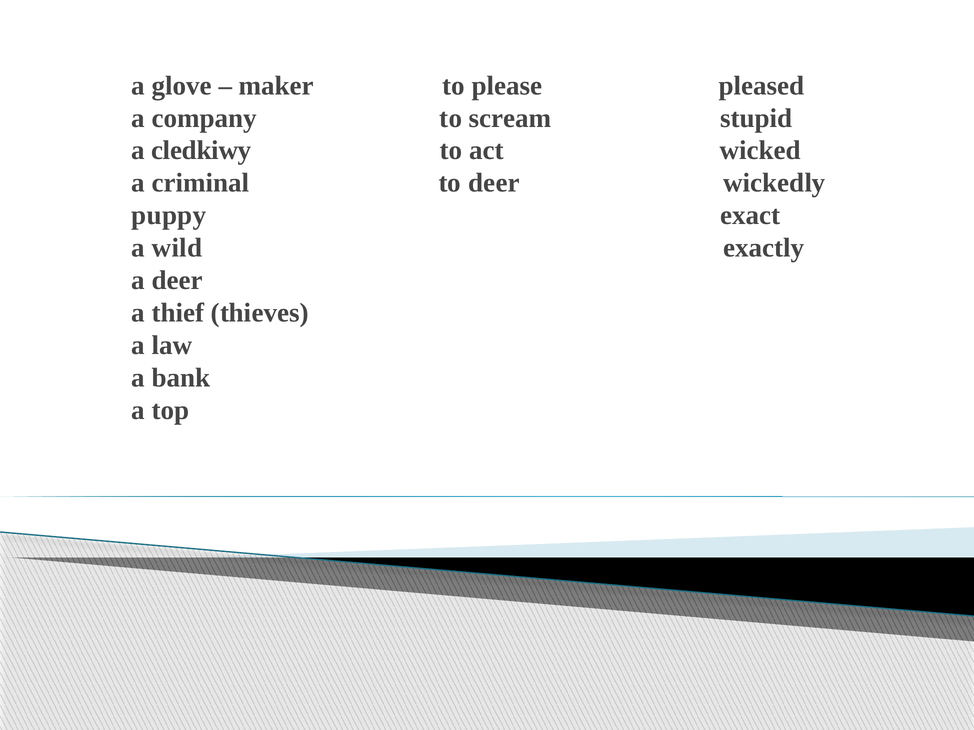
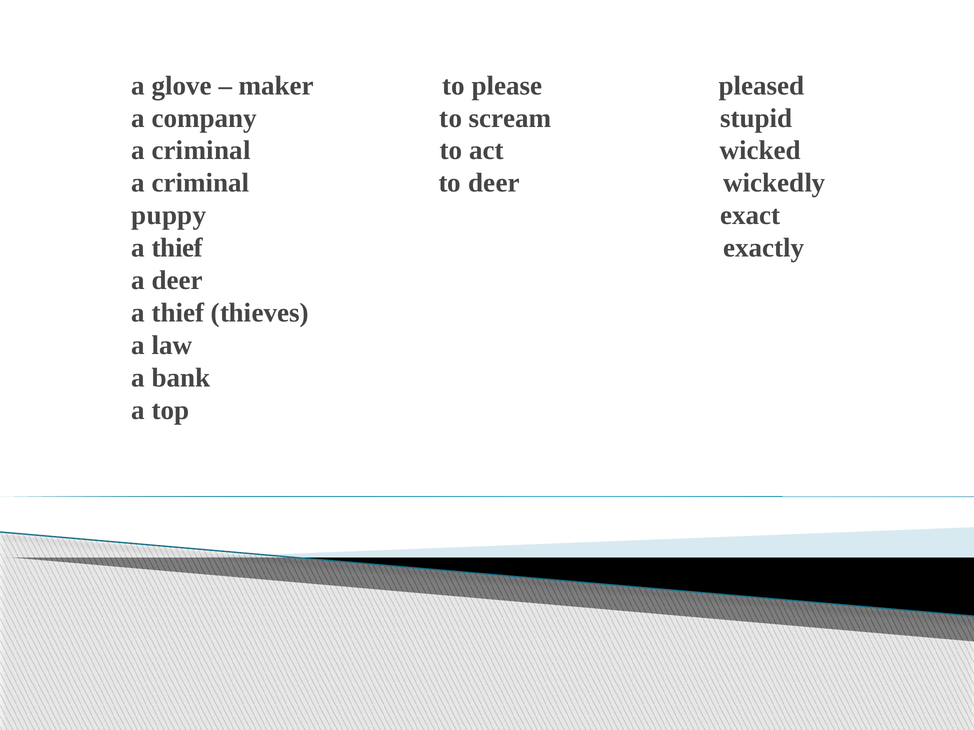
cledkiwy: cledkiwy -> criminal (201, 151)
wild: wild -> thief (177, 248)
